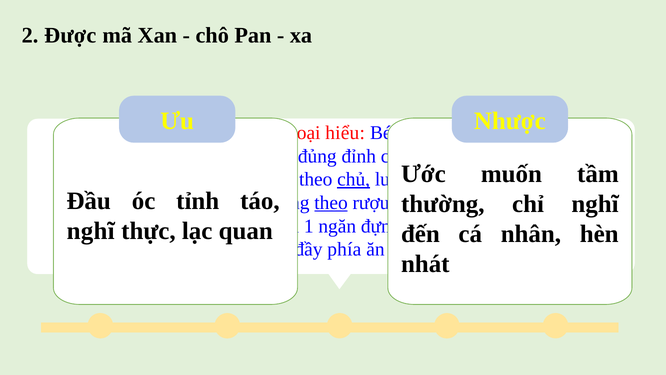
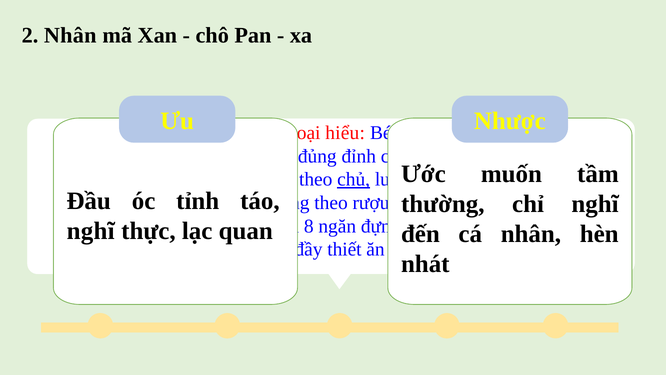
2 Được: Được -> Nhân (70, 36)
theo underline: present -> none (331, 203)
1: 1 -> 8 (309, 226)
phía: phía -> thiết (344, 249)
